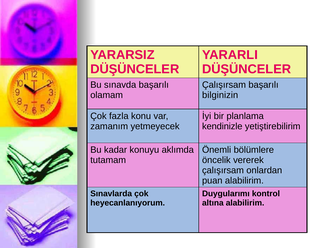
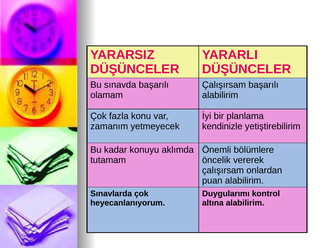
bilginizin: bilginizin -> alabilirim (220, 95)
